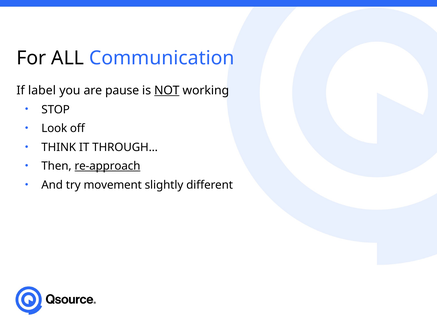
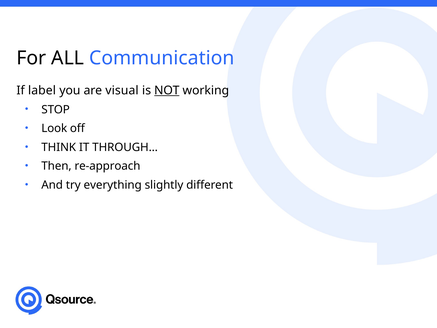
pause: pause -> visual (122, 90)
re-approach underline: present -> none (107, 166)
movement: movement -> everything (113, 185)
